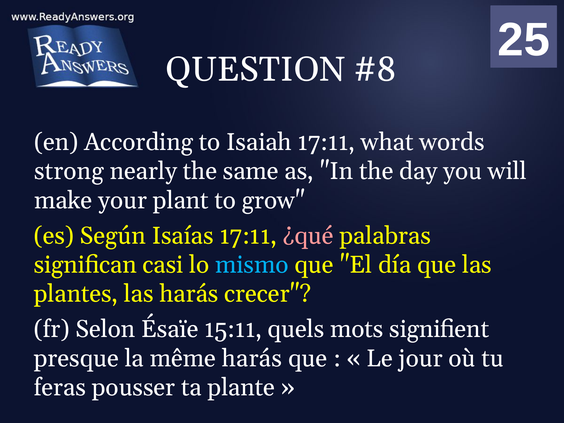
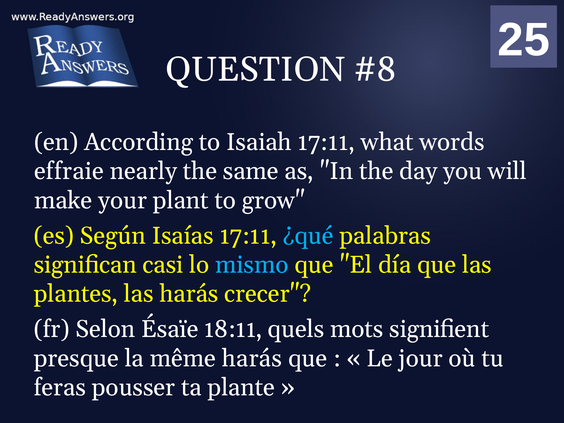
strong: strong -> effraie (69, 171)
¿qué colour: pink -> light blue (308, 236)
15:11: 15:11 -> 18:11 (233, 329)
